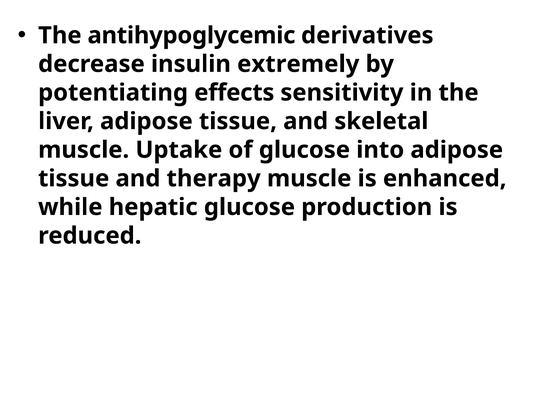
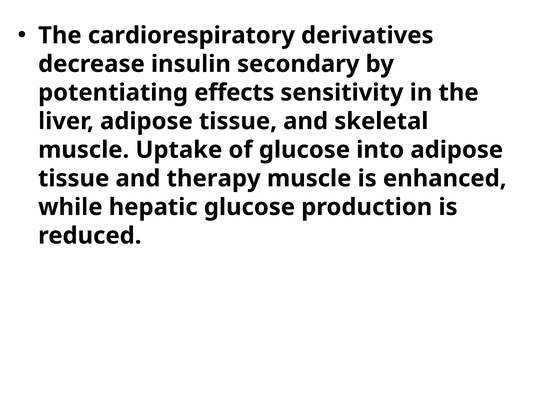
antihypoglycemic: antihypoglycemic -> cardiorespiratory (191, 35)
extremely: extremely -> secondary (298, 64)
